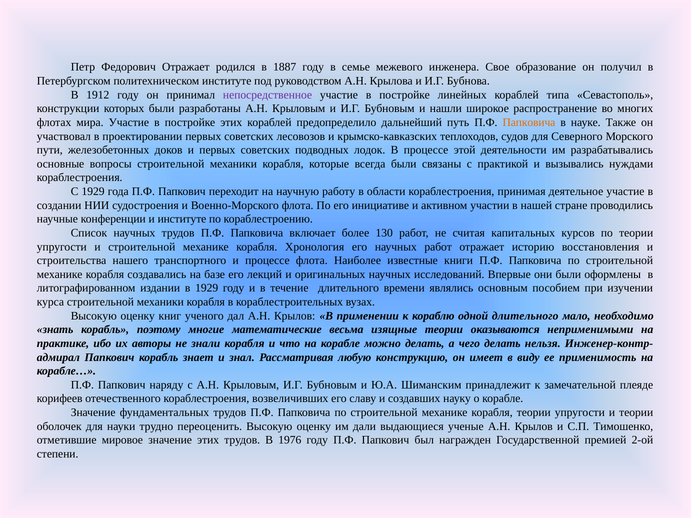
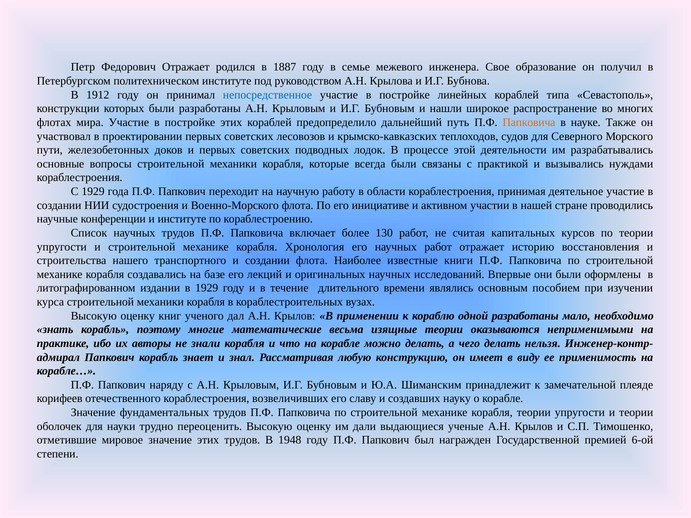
непосредственное colour: purple -> blue (267, 95)
и процессе: процессе -> создании (267, 261)
одной длительного: длительного -> разработаны (525, 316)
1976: 1976 -> 1948 (290, 440)
2-ой: 2-ой -> 6-ой (642, 440)
